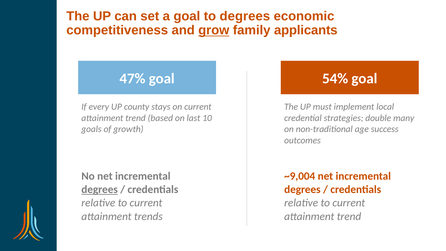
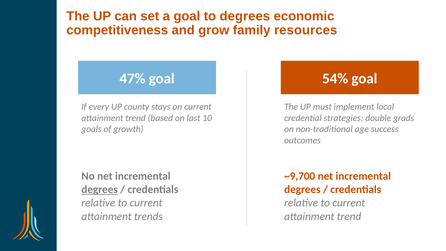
grow underline: present -> none (214, 30)
applicants: applicants -> resources (306, 30)
many: many -> grads (404, 118)
~9,004: ~9,004 -> ~9,700 (300, 176)
